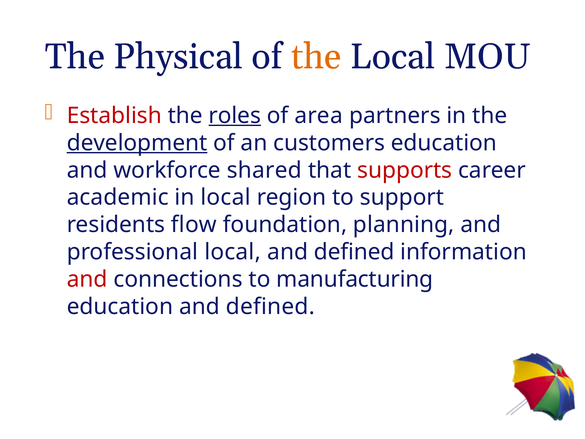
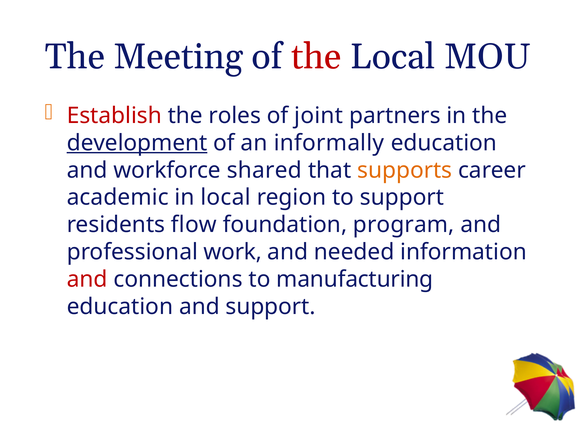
Physical: Physical -> Meeting (178, 57)
the colour: orange -> red (316, 57)
roles underline: present -> none (235, 116)
area: area -> joint (319, 116)
customers: customers -> informally (329, 143)
supports colour: red -> orange (405, 170)
planning: planning -> program (404, 225)
professional local: local -> work (233, 252)
defined: defined -> needed (354, 252)
education and defined: defined -> support (271, 306)
